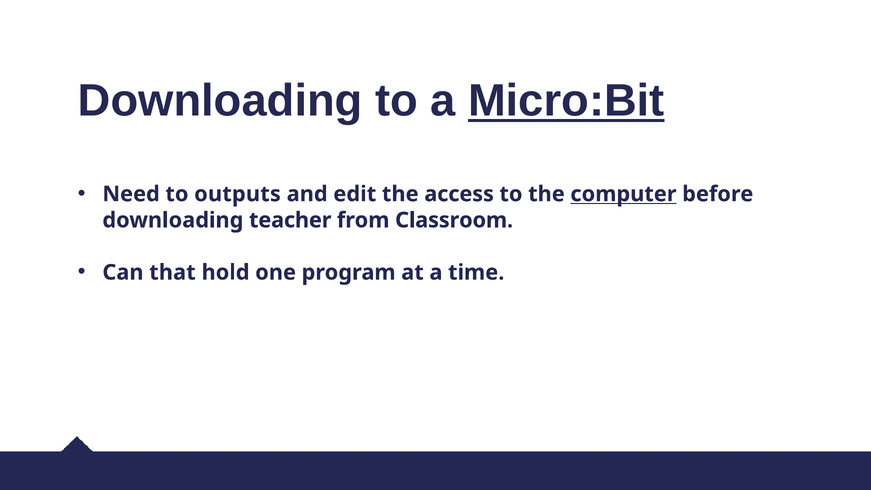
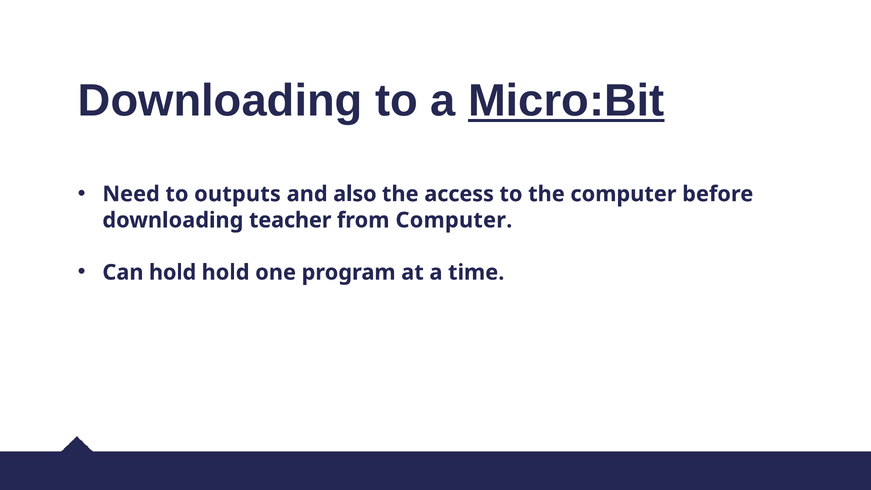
edit: edit -> also (355, 194)
computer underline: present -> none (623, 194)
from Classroom: Classroom -> Computer (454, 220)
Can that: that -> hold (173, 272)
